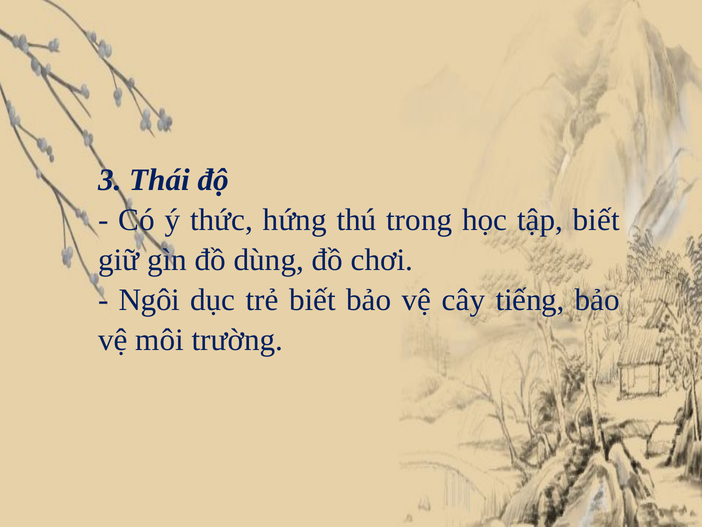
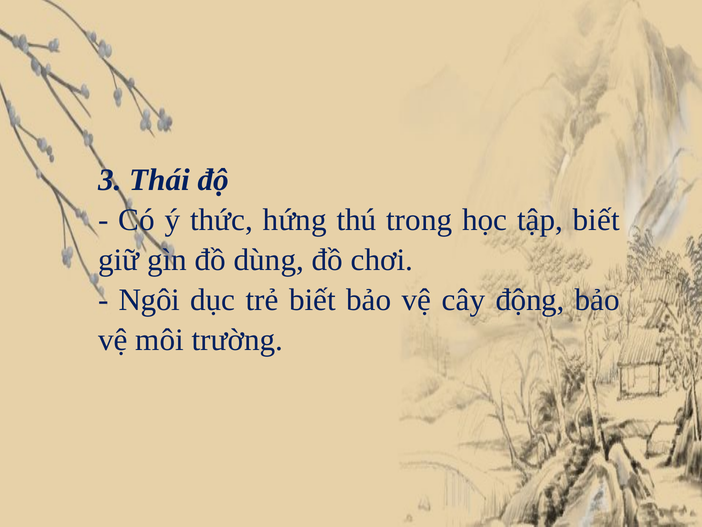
tiếng: tiếng -> động (530, 300)
